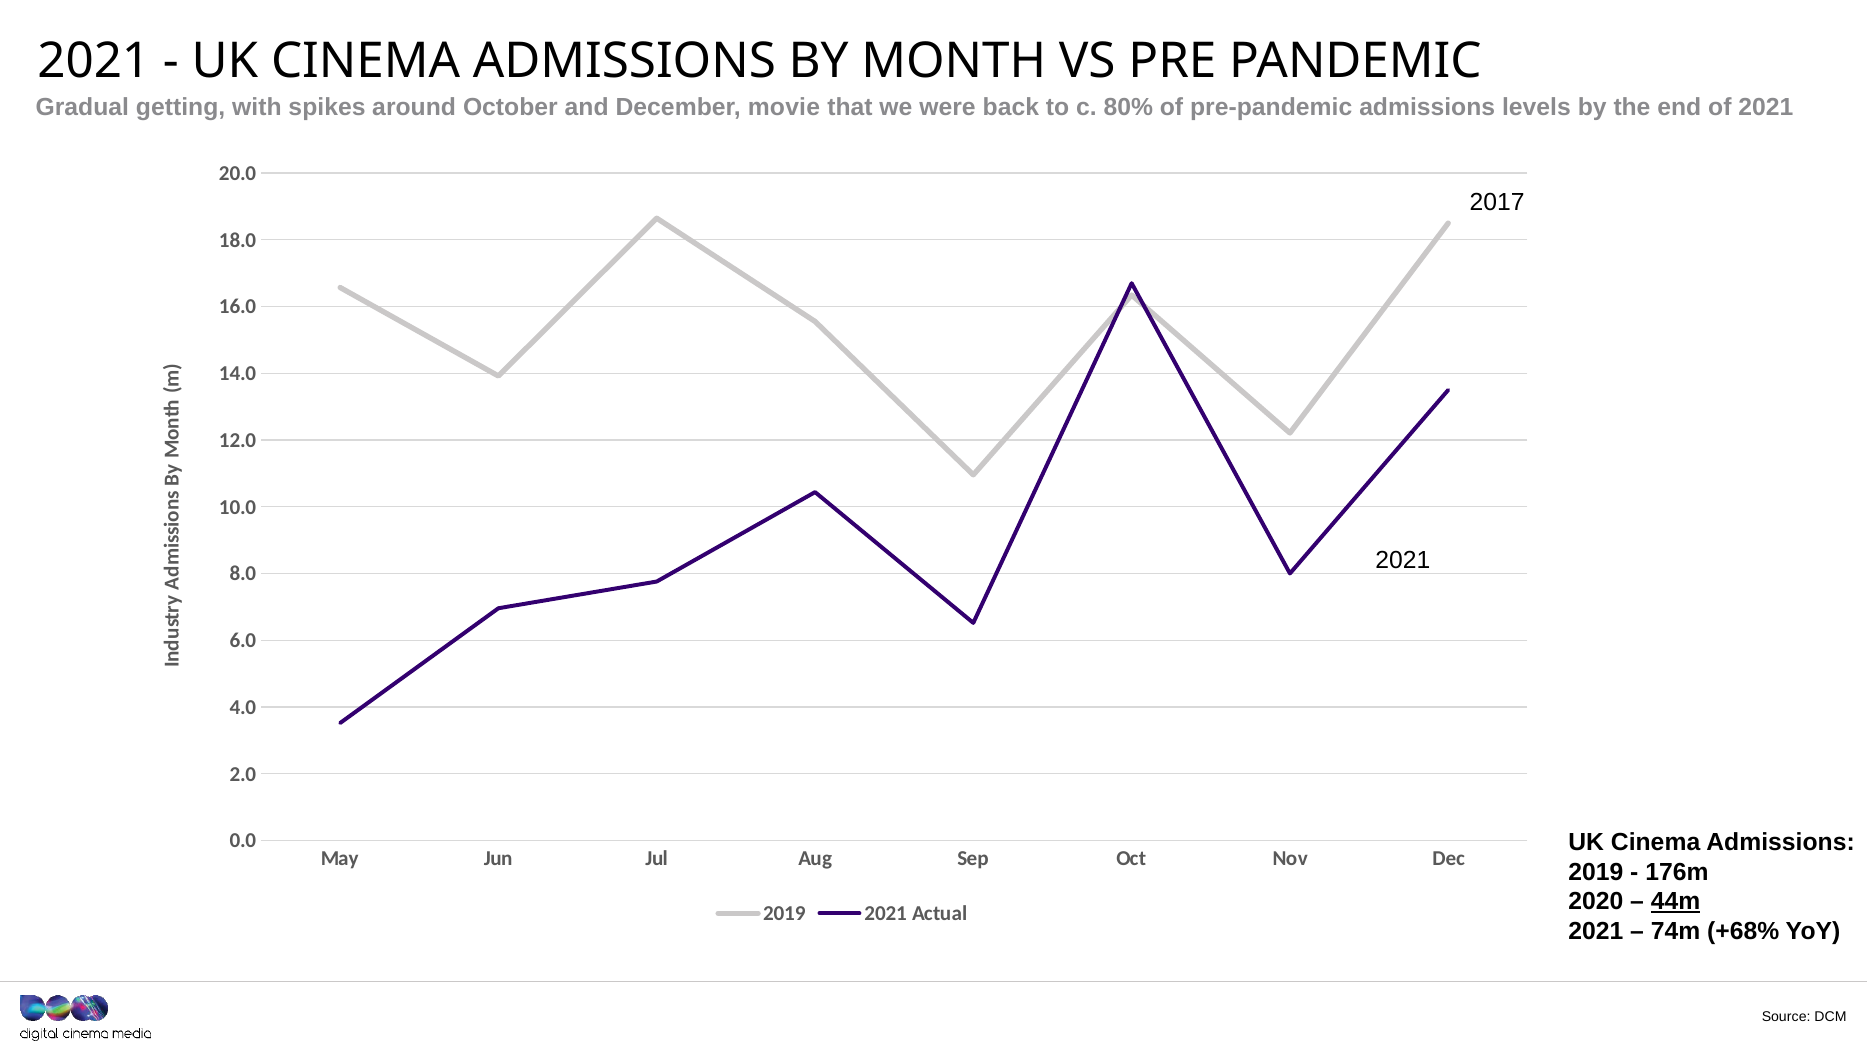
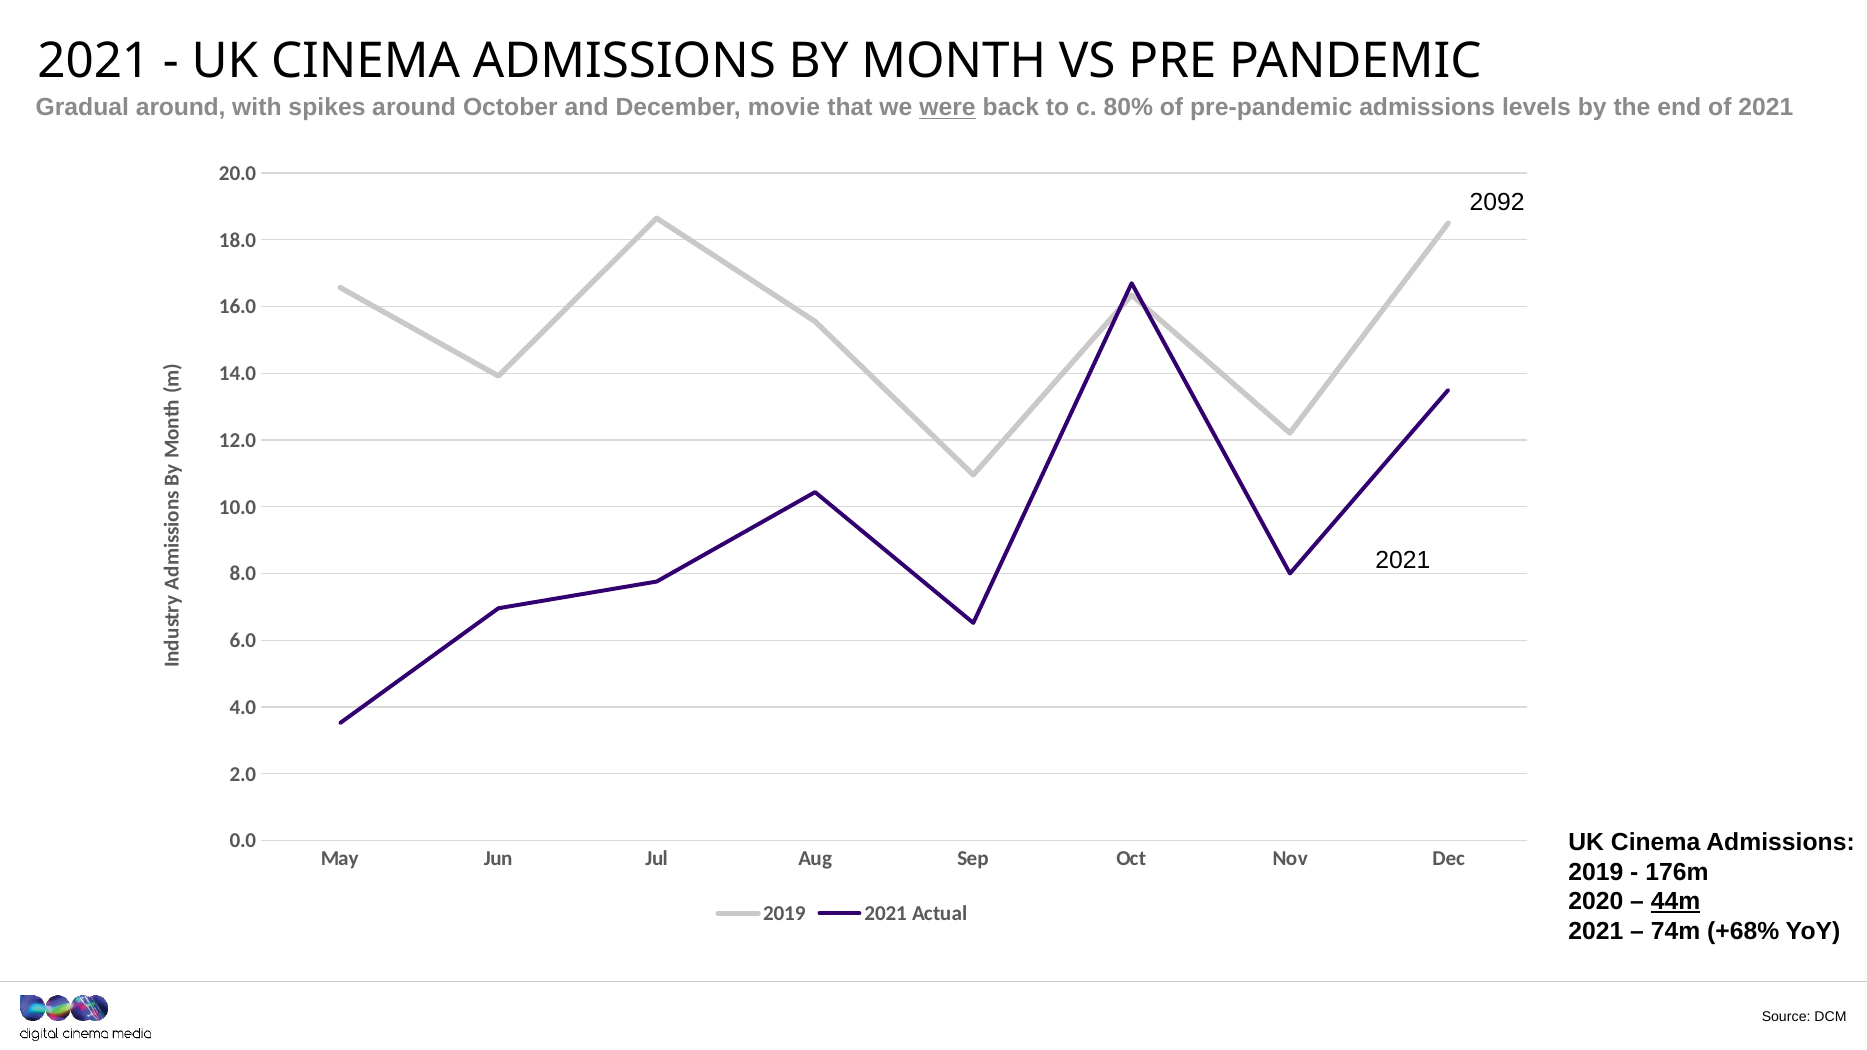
Gradual getting: getting -> around (181, 108)
were underline: none -> present (948, 108)
2017: 2017 -> 2092 (1497, 202)
